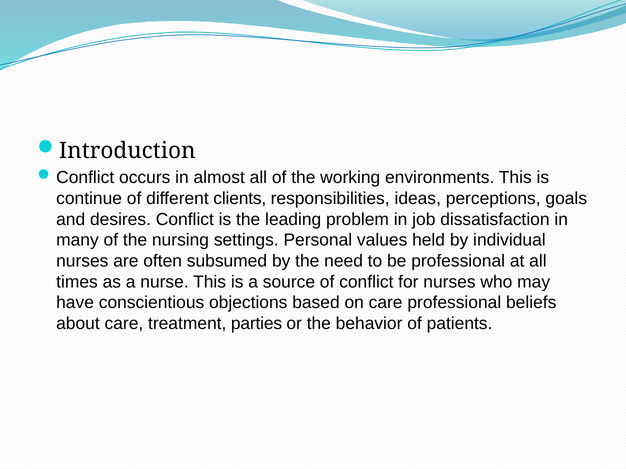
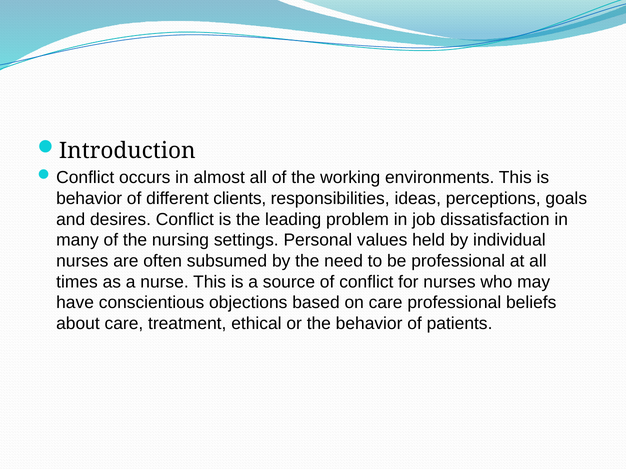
continue: continue -> behavior (89, 199)
parties: parties -> ethical (256, 324)
